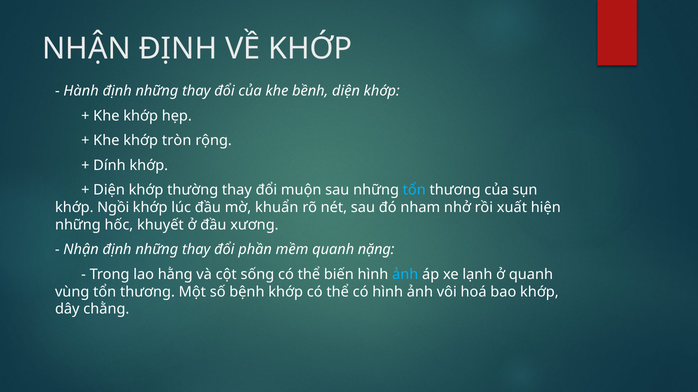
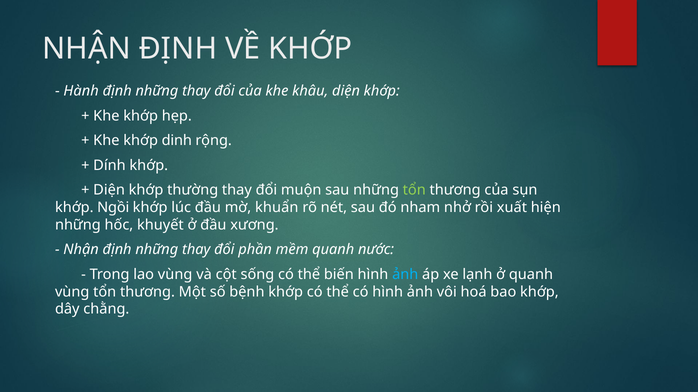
bềnh: bềnh -> khâu (310, 91)
tròn: tròn -> dinh (177, 141)
tổn colour: light blue -> light green (414, 190)
nặng: nặng -> nước (376, 250)
lao hằng: hằng -> vùng (175, 275)
